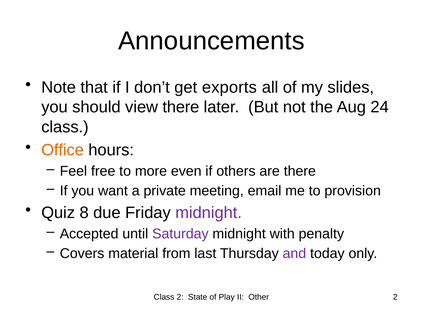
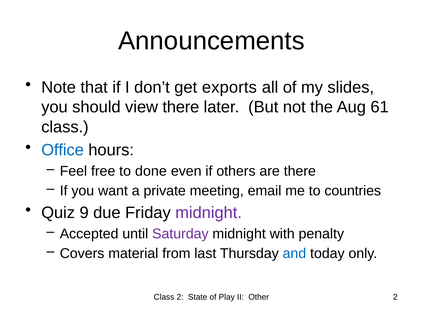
24: 24 -> 61 (380, 107)
Office colour: orange -> blue (63, 150)
more: more -> done (151, 171)
provision: provision -> countries (353, 190)
8: 8 -> 9 (84, 212)
and colour: purple -> blue (294, 253)
